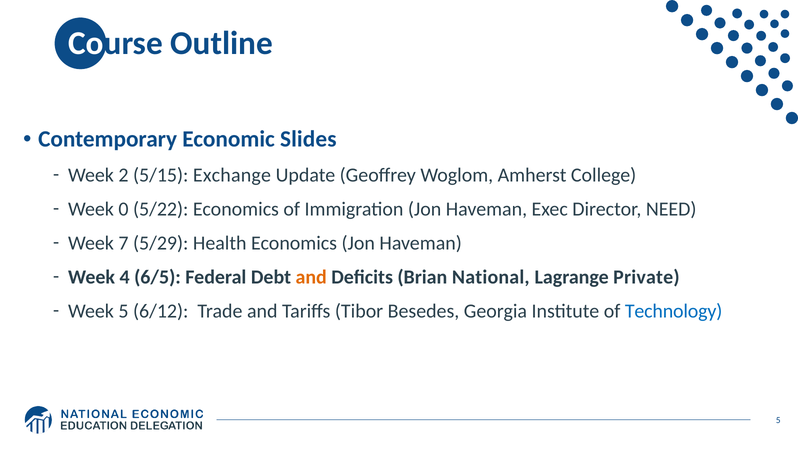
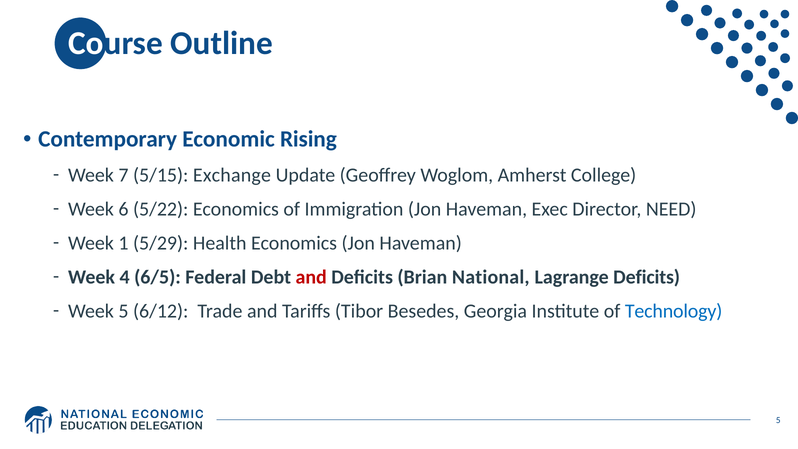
Slides: Slides -> Rising (308, 139)
2: 2 -> 7 (123, 175)
0: 0 -> 6 (123, 209)
7: 7 -> 1 (123, 243)
and colour: orange -> red (311, 277)
Lagrange Private: Private -> Deficits (647, 277)
